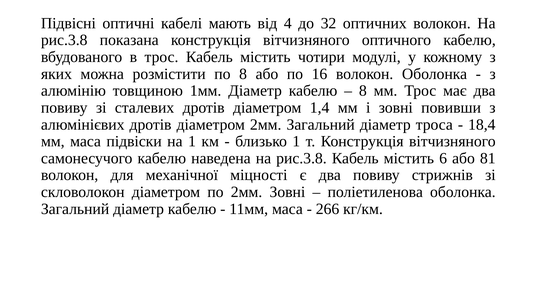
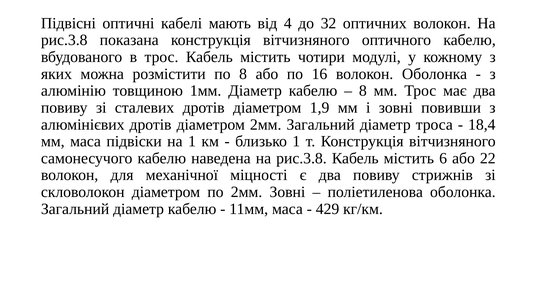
1,4: 1,4 -> 1,9 (320, 108)
81: 81 -> 22 (488, 158)
266: 266 -> 429 (328, 209)
